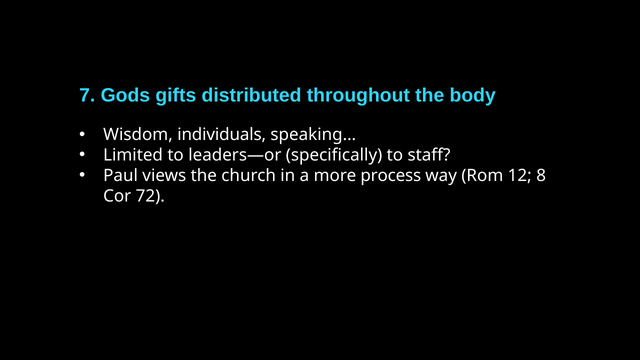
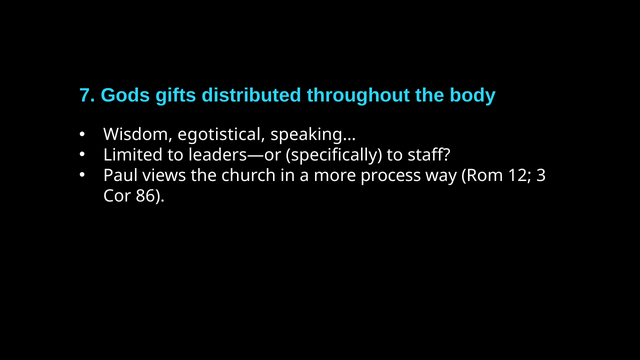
individuals: individuals -> egotistical (222, 135)
8: 8 -> 3 (541, 176)
72: 72 -> 86 (150, 196)
